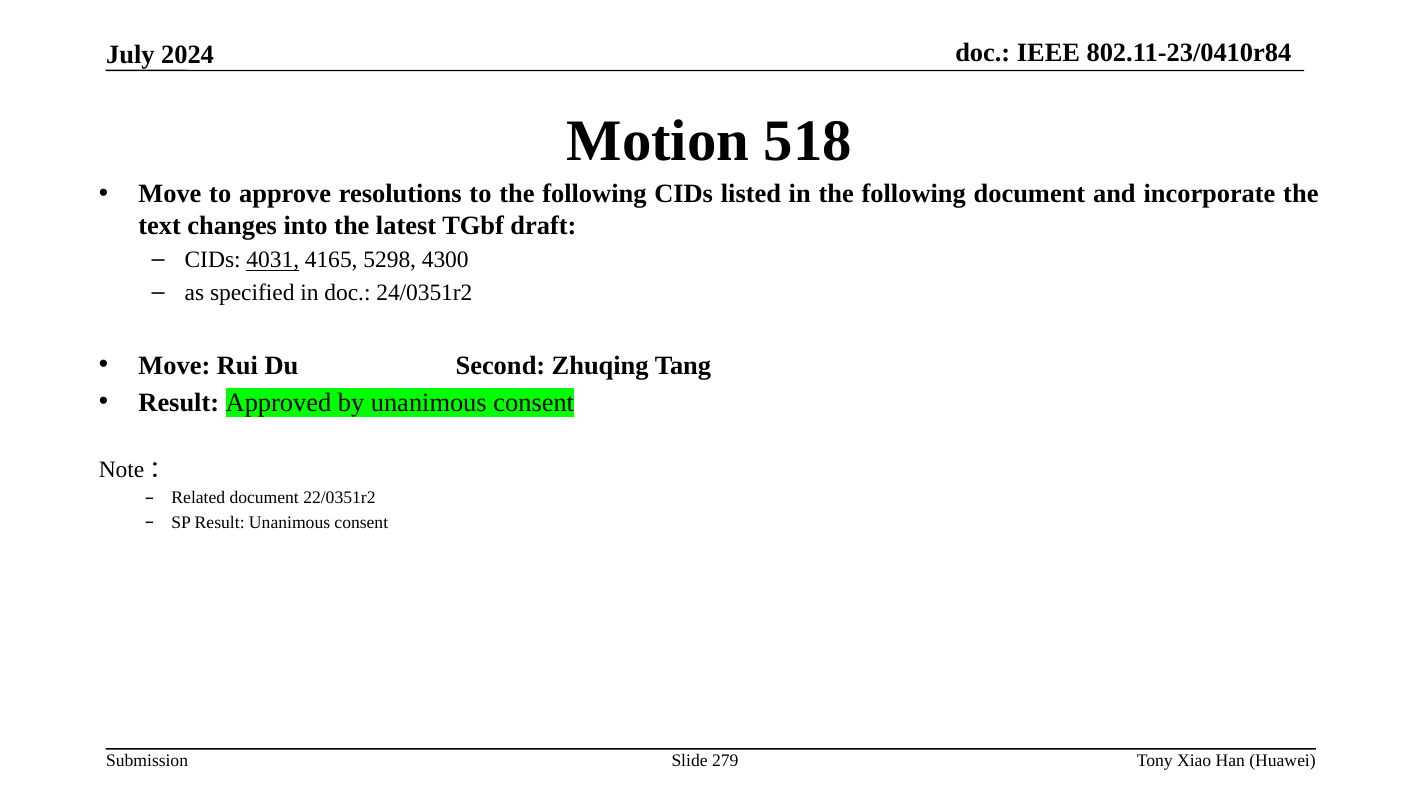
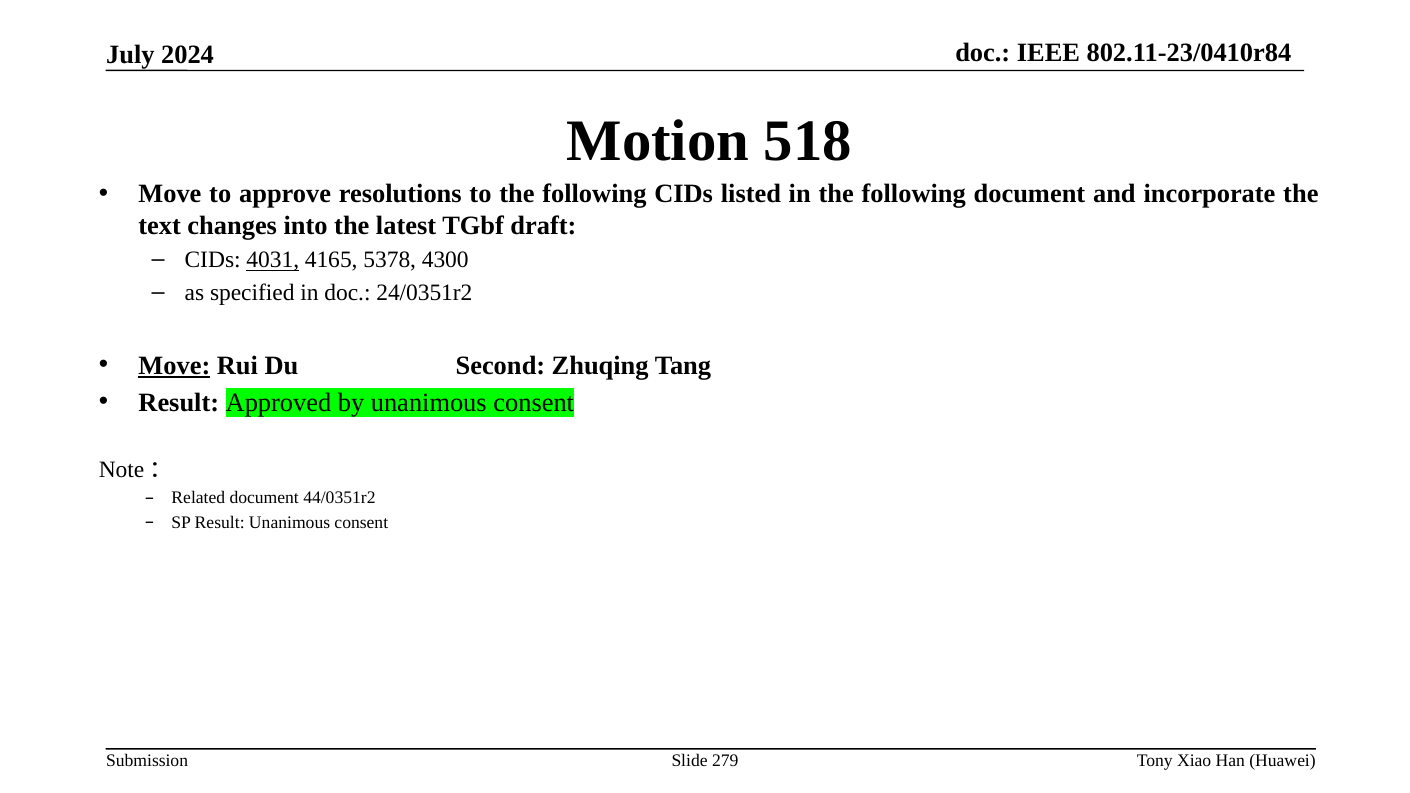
5298: 5298 -> 5378 (390, 260)
Move underline: none -> present (174, 366)
22/0351r2: 22/0351r2 -> 44/0351r2 (339, 498)
